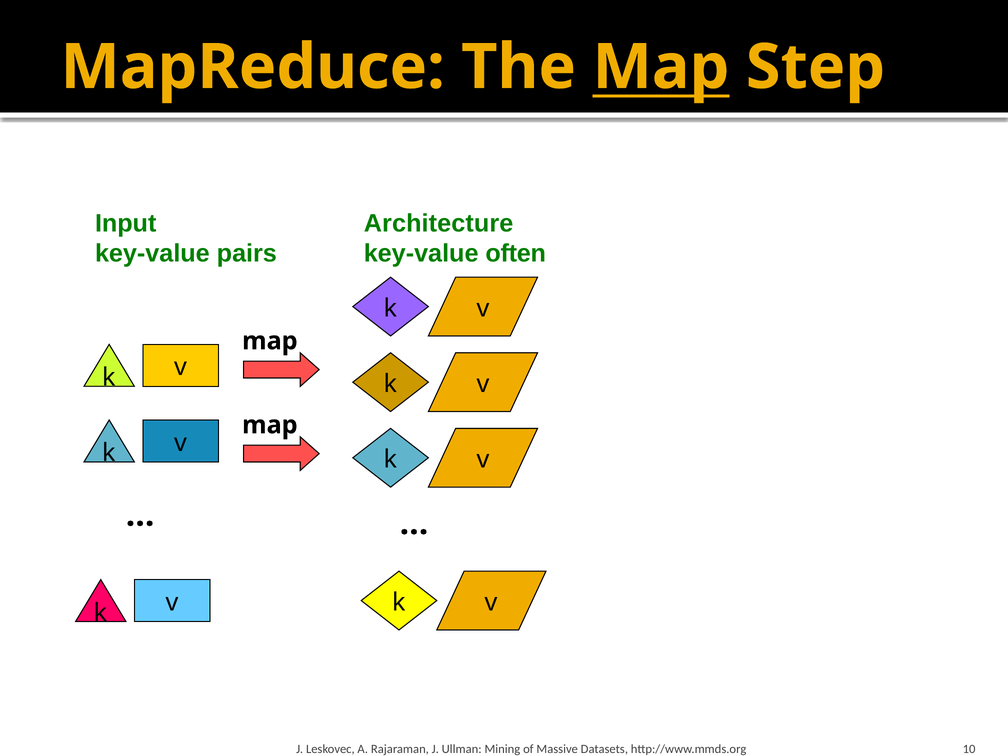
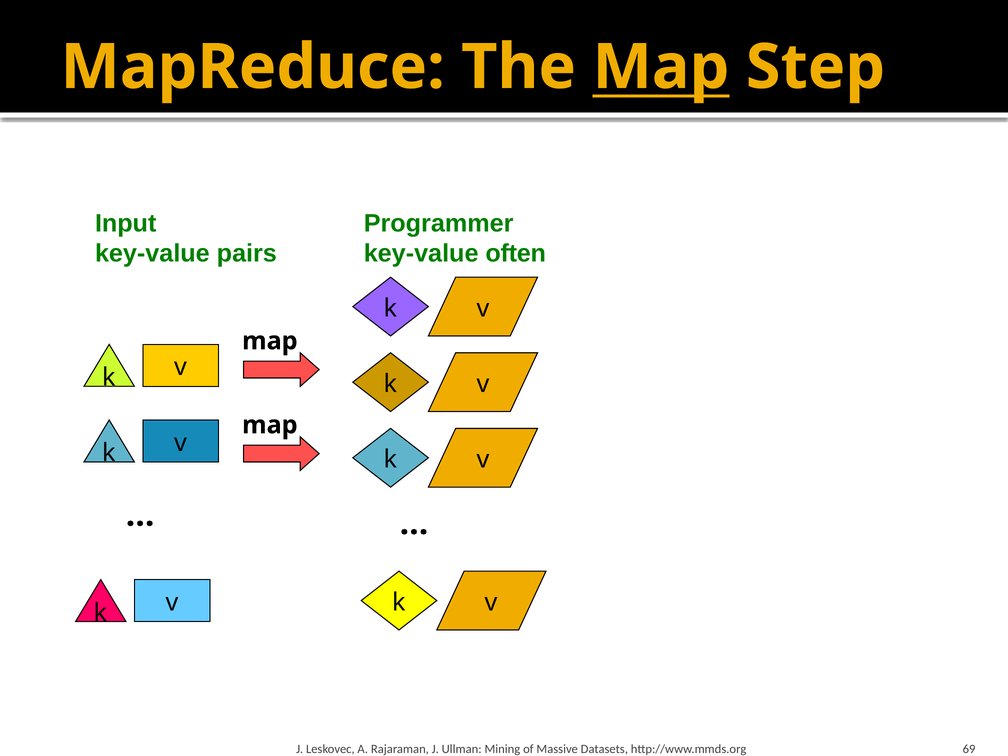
Architecture: Architecture -> Programmer (439, 223)
10: 10 -> 69 (969, 749)
